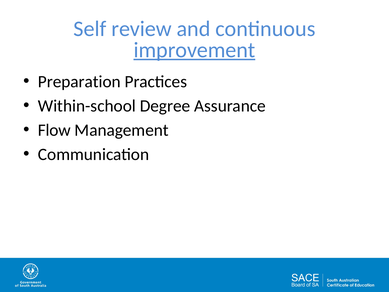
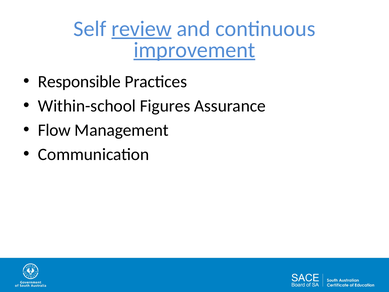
review underline: none -> present (142, 29)
Preparation: Preparation -> Responsible (79, 82)
Degree: Degree -> Figures (165, 106)
